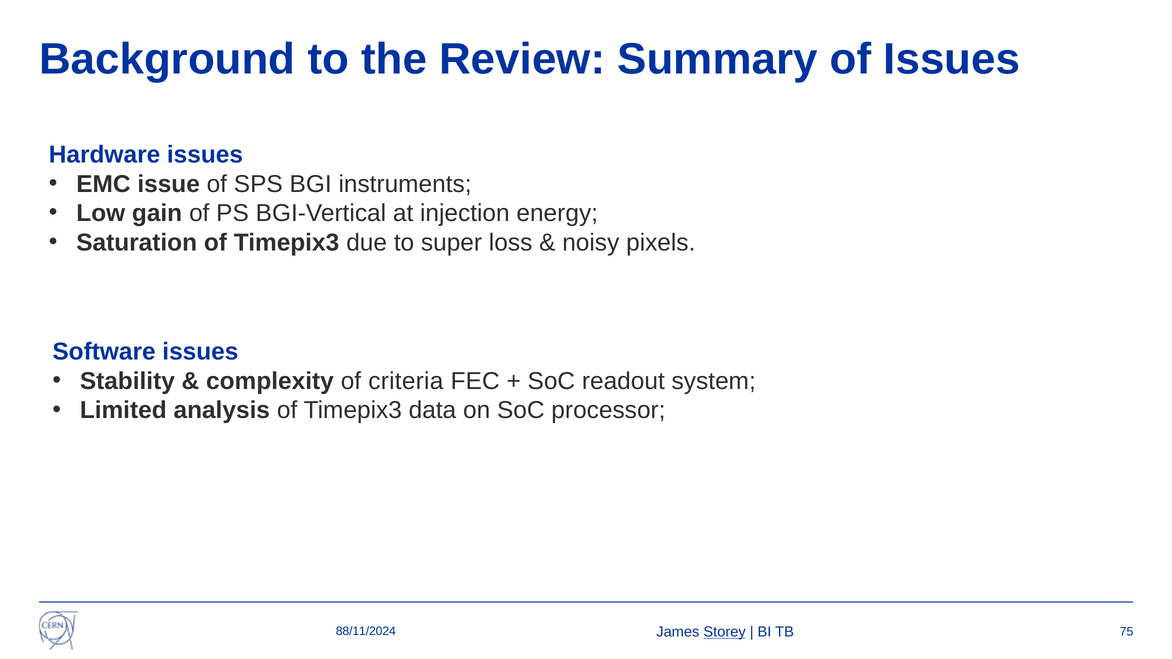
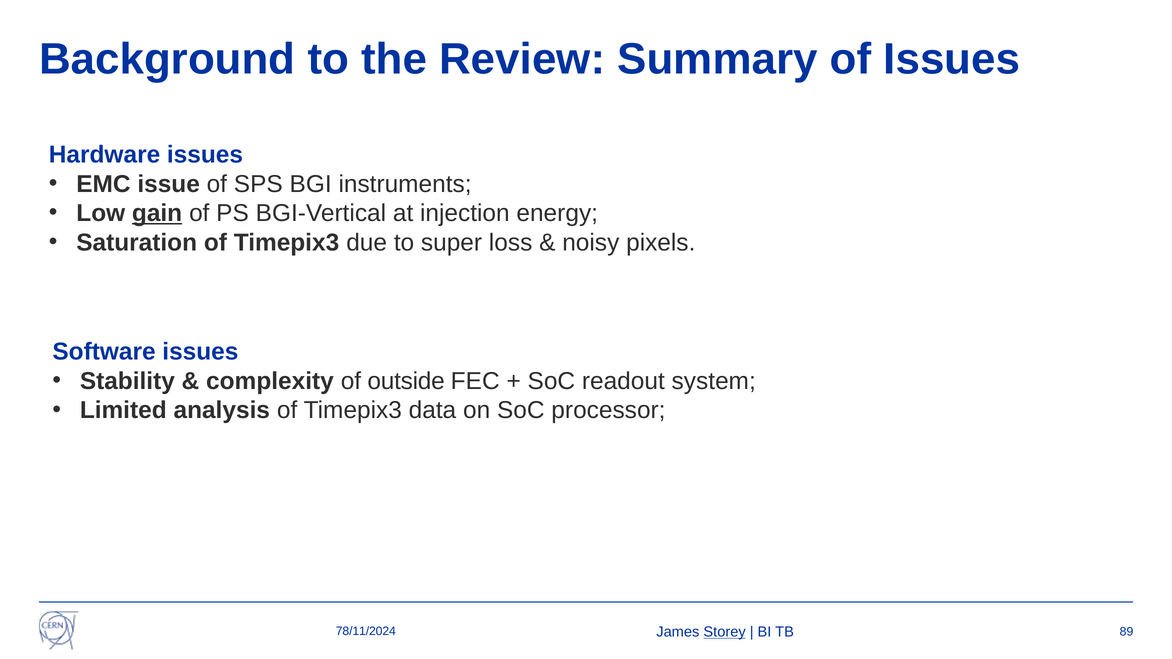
gain underline: none -> present (157, 213)
criteria: criteria -> outside (406, 381)
75: 75 -> 89 (1127, 632)
88/11/2024: 88/11/2024 -> 78/11/2024 (366, 632)
